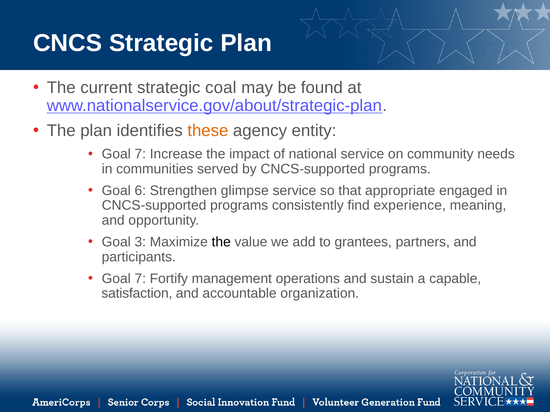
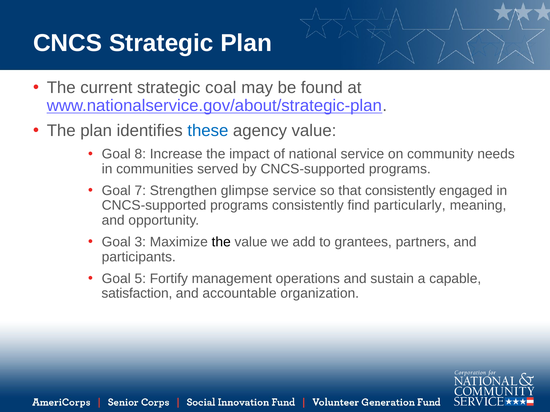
these colour: orange -> blue (208, 131)
agency entity: entity -> value (314, 131)
7: 7 -> 8 (140, 154)
6: 6 -> 7 (140, 191)
that appropriate: appropriate -> consistently (400, 191)
experience: experience -> particularly (410, 206)
7: 7 -> 5 (140, 279)
